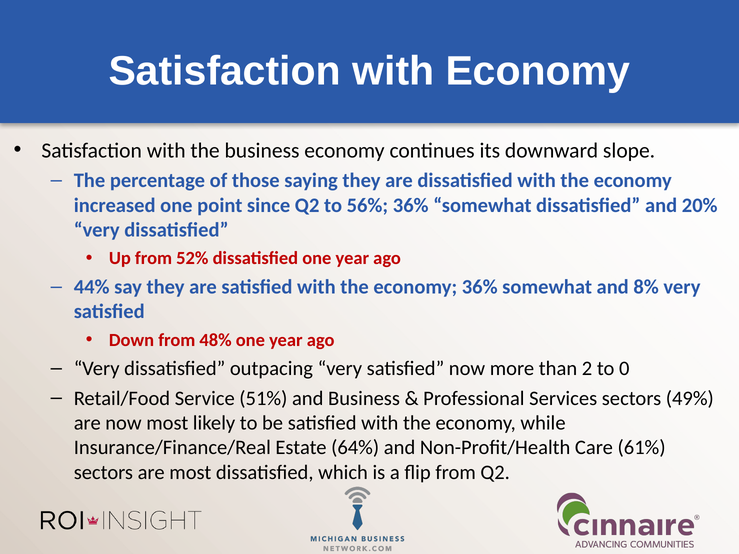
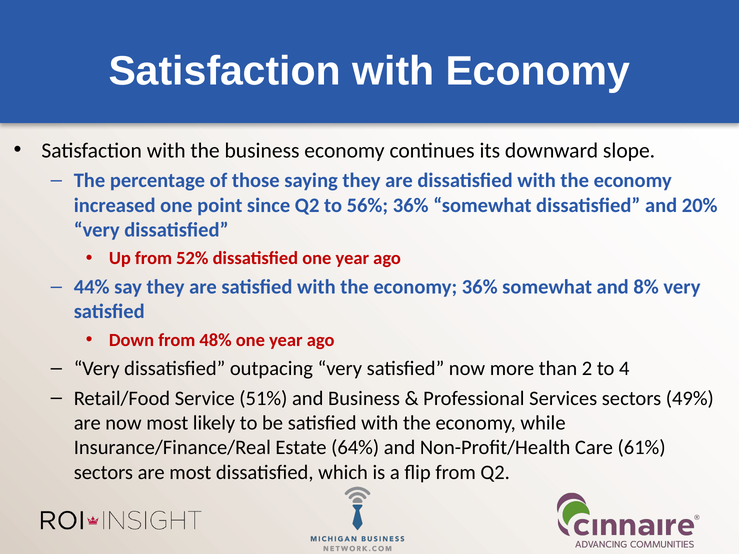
0: 0 -> 4 (624, 369)
